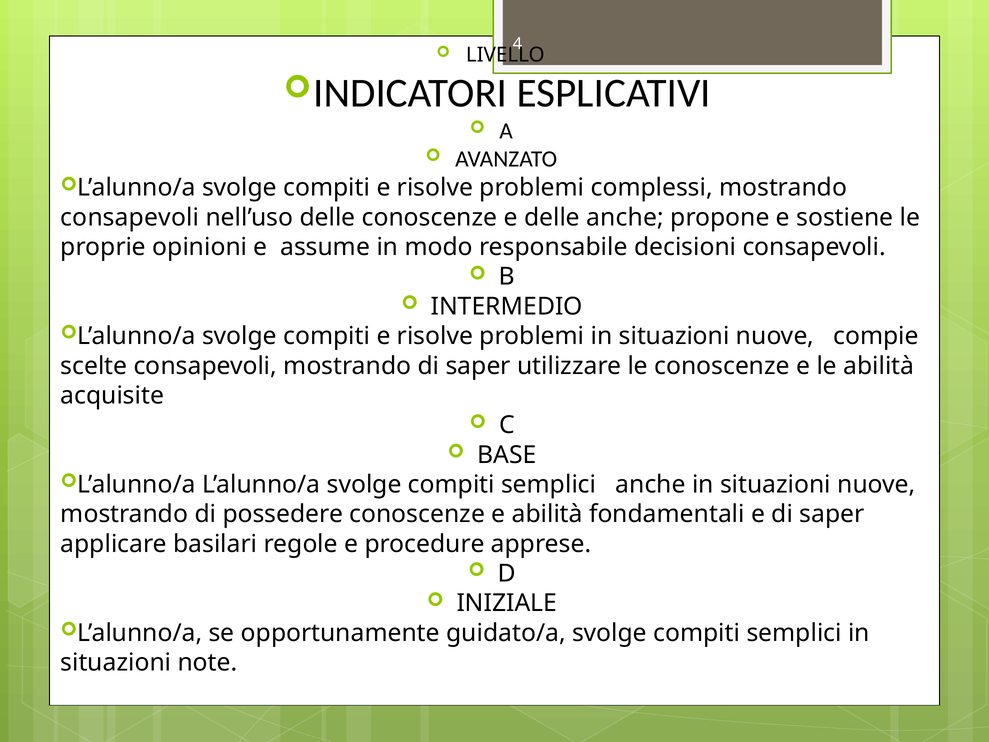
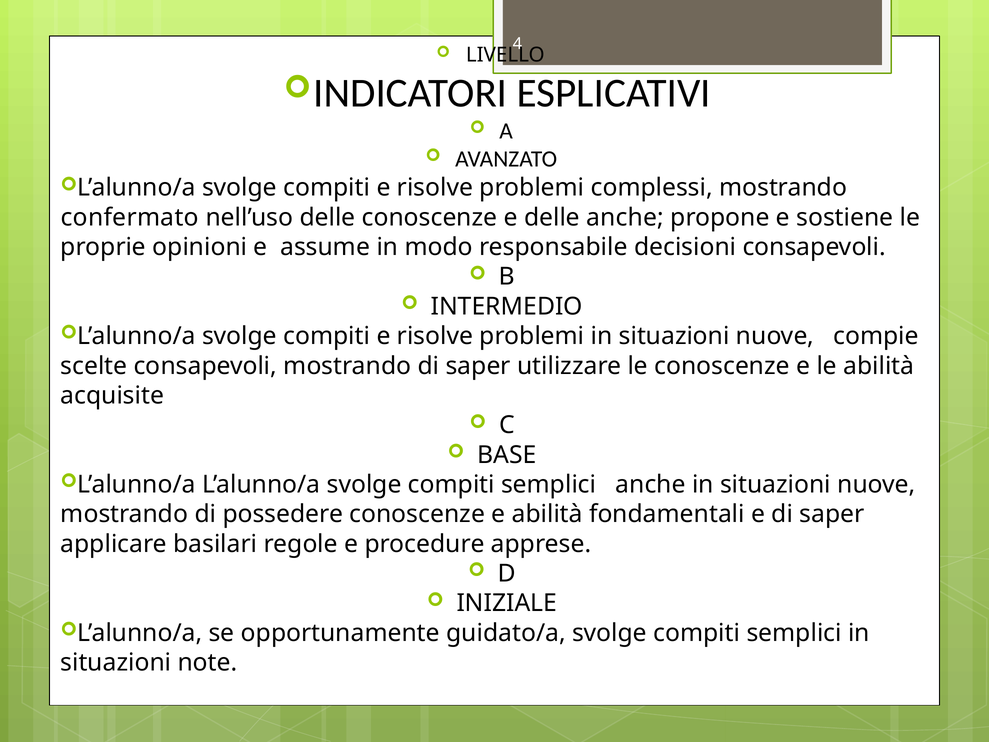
consapevoli: consapevoli -> confermato (130, 217)
